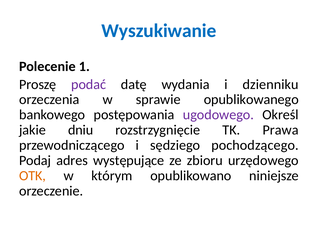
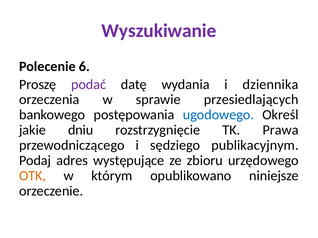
Wyszukiwanie colour: blue -> purple (159, 31)
1: 1 -> 6 (84, 67)
dzienniku: dzienniku -> dziennika (271, 85)
opublikowanego: opublikowanego -> przesiedlających (251, 100)
ugodowego colour: purple -> blue (218, 115)
pochodzącego: pochodzącego -> publikacyjnym (255, 146)
